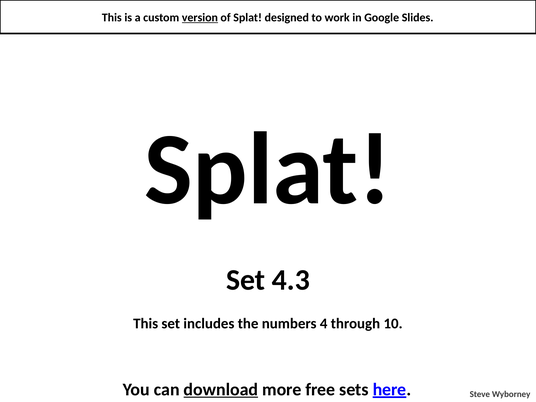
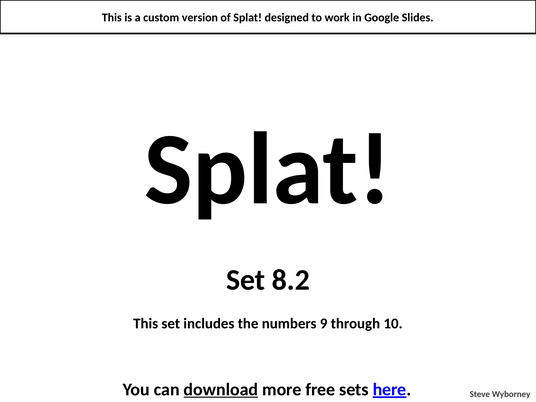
version underline: present -> none (200, 18)
4.3: 4.3 -> 8.2 (291, 280)
4: 4 -> 9 (324, 323)
